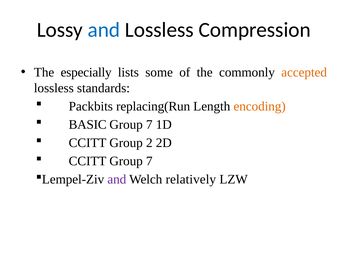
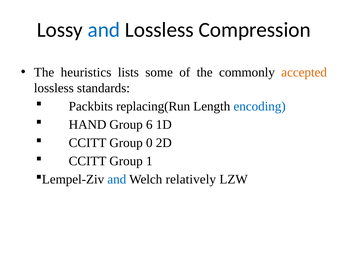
especially: especially -> heuristics (86, 72)
encoding colour: orange -> blue (260, 106)
BASIC: BASIC -> HAND (88, 125)
7: 7 -> 6 (149, 125)
2: 2 -> 0 (149, 143)
CCITT Group 7: 7 -> 1 (149, 161)
and colour: purple -> blue (117, 179)
